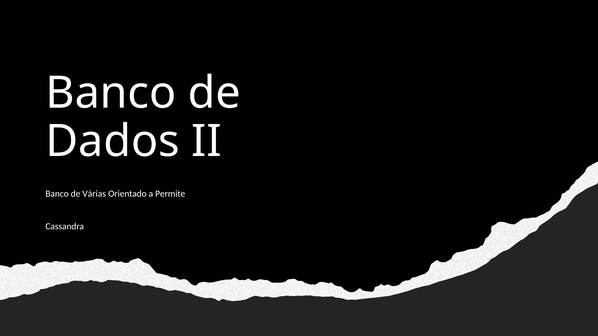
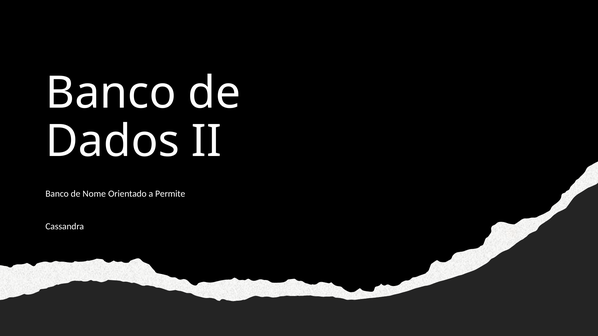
Várias: Várias -> Nome (94, 194)
